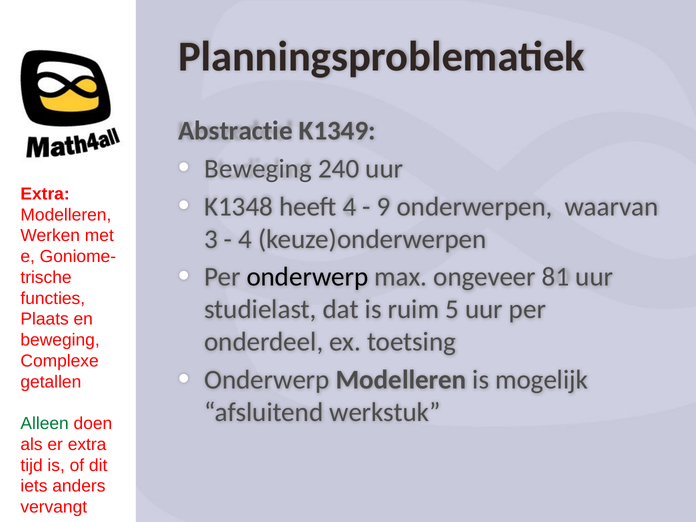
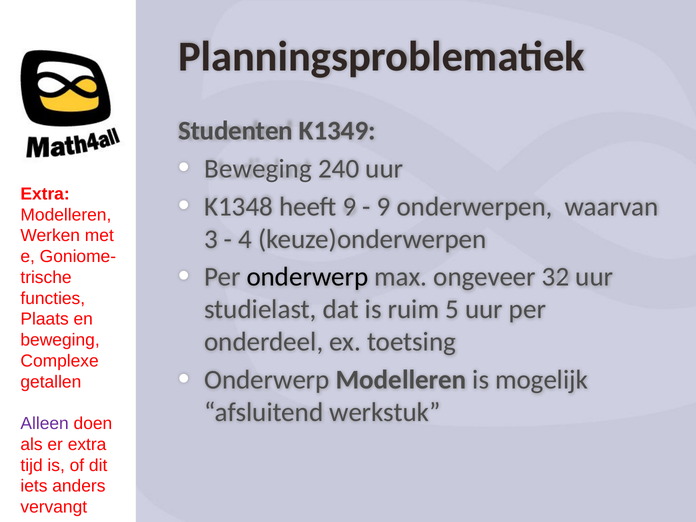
Abstractie: Abstractie -> Studenten (235, 131)
heeft 4: 4 -> 9 (350, 207)
81: 81 -> 32 (556, 277)
Alleen colour: green -> purple (45, 424)
